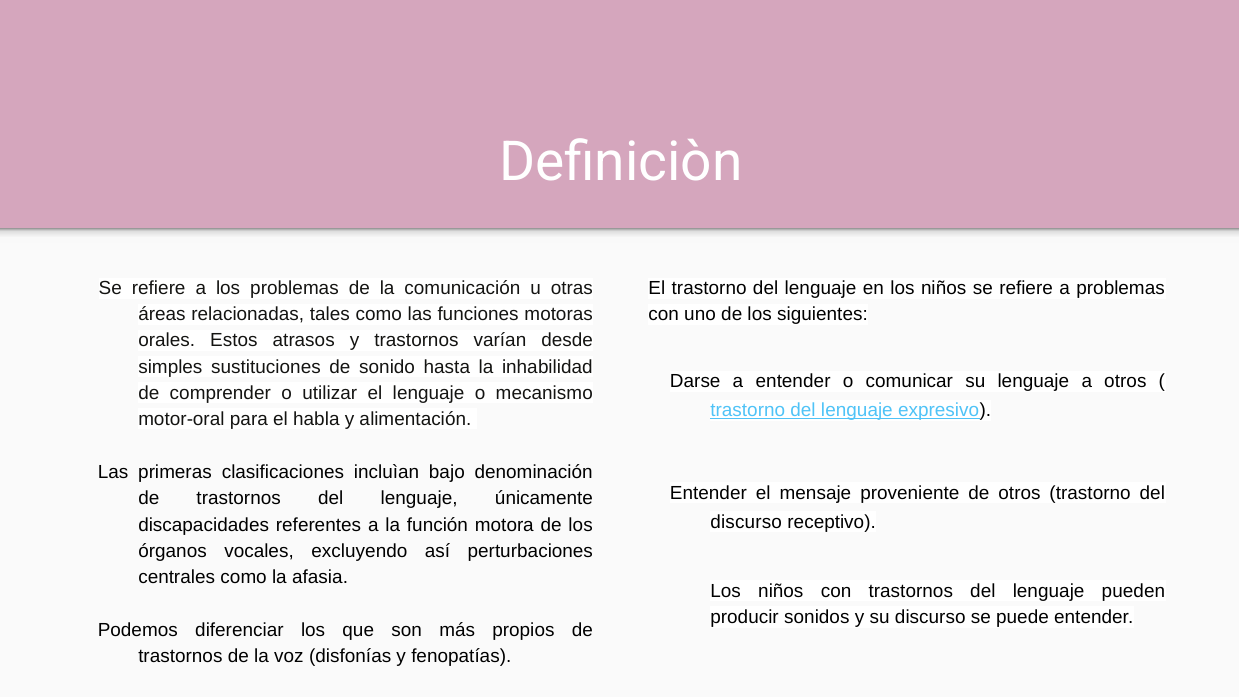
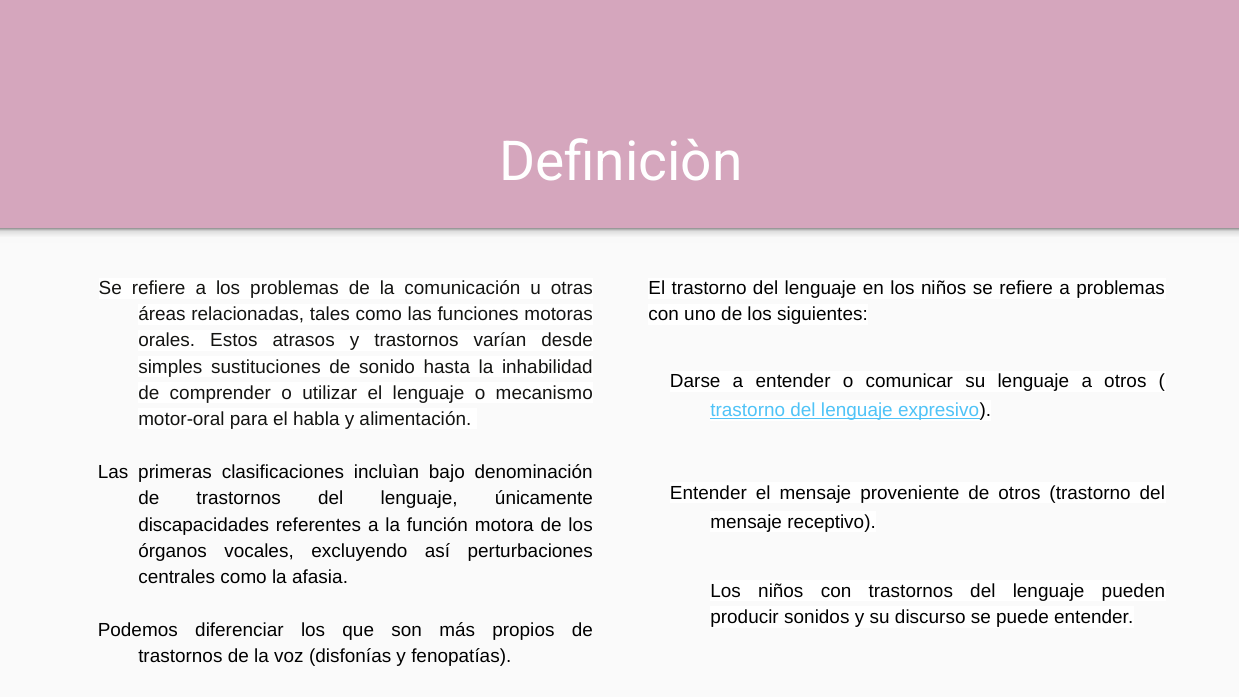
discurso: discurso -> mensaje (746, 522)
